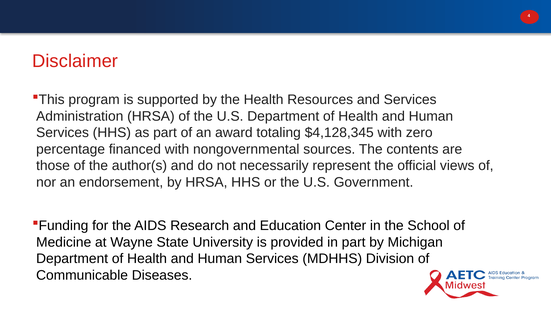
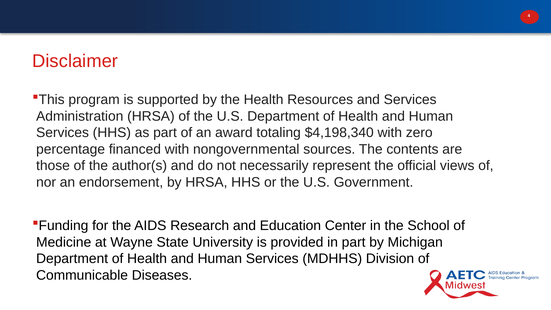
$4,128,345: $4,128,345 -> $4,198,340 (339, 133)
